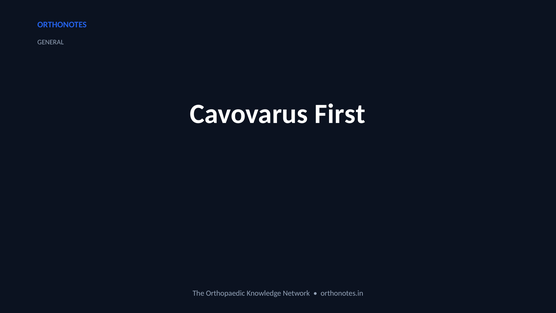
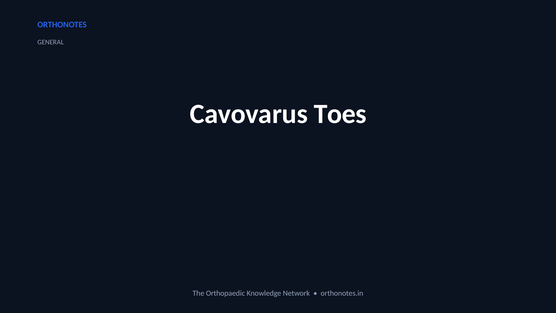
First: First -> Toes (340, 114)
